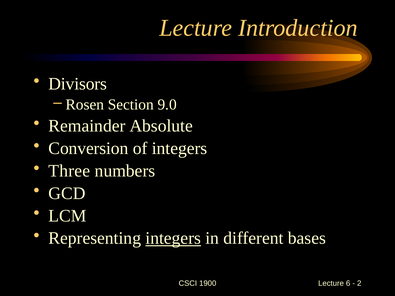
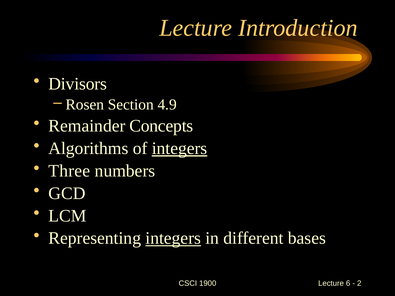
9.0: 9.0 -> 4.9 (167, 105)
Absolute: Absolute -> Concepts (161, 126)
Conversion: Conversion -> Algorithms (88, 148)
integers underline: none -> present (180, 148)
